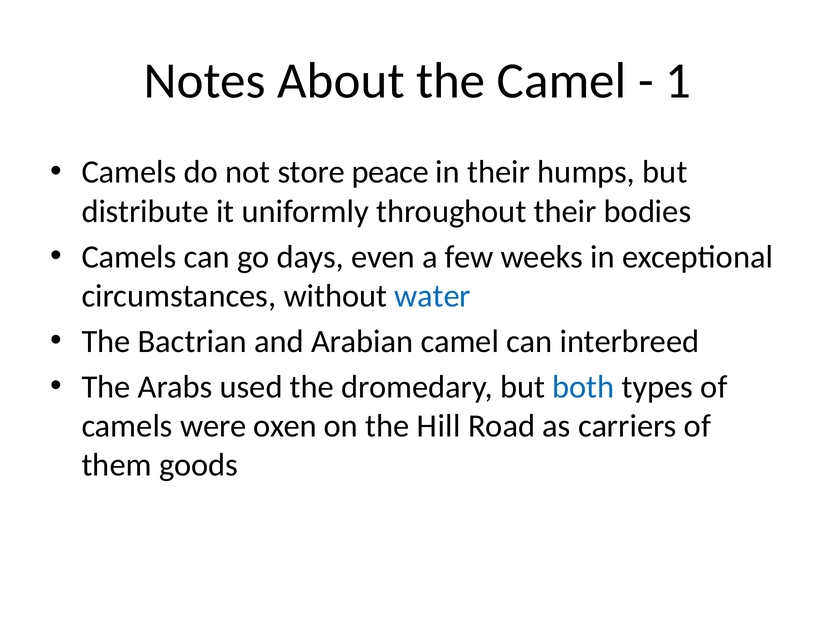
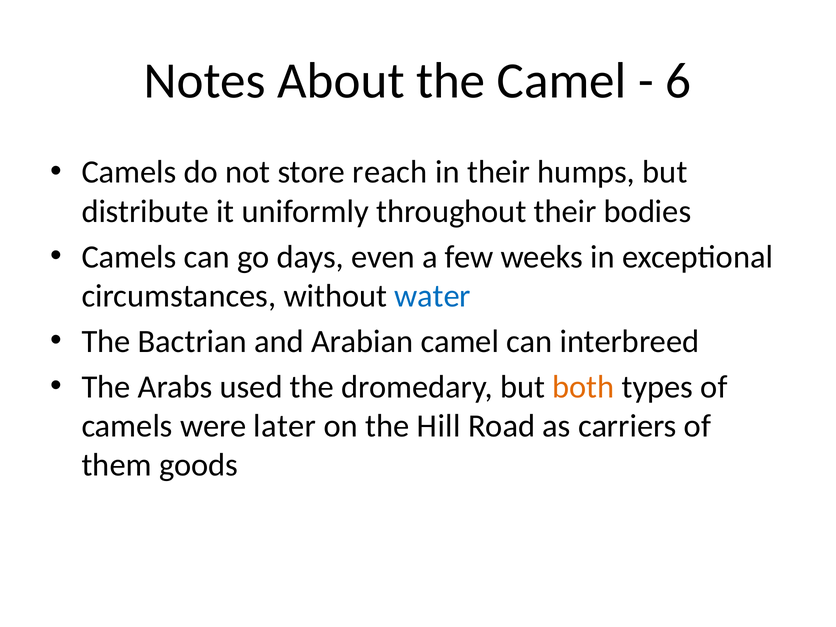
1: 1 -> 6 (678, 81)
peace: peace -> reach (390, 172)
both colour: blue -> orange (583, 387)
oxen: oxen -> later (285, 426)
